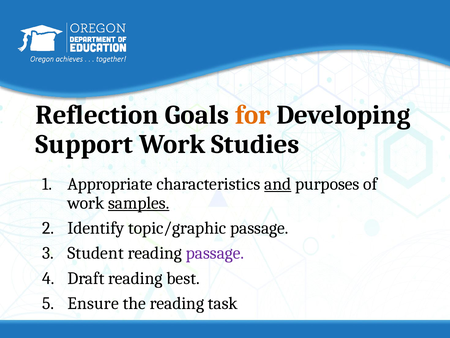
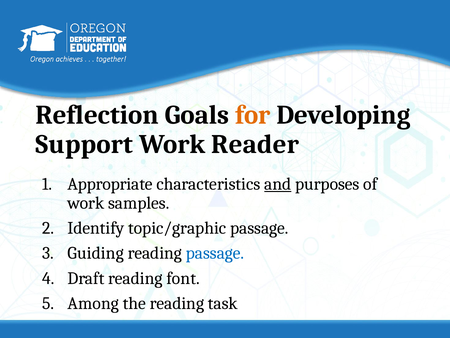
Studies: Studies -> Reader (255, 144)
samples underline: present -> none (139, 203)
Student: Student -> Guiding (96, 253)
passage colour: purple -> blue (215, 253)
best: best -> font (183, 278)
Ensure: Ensure -> Among (93, 303)
